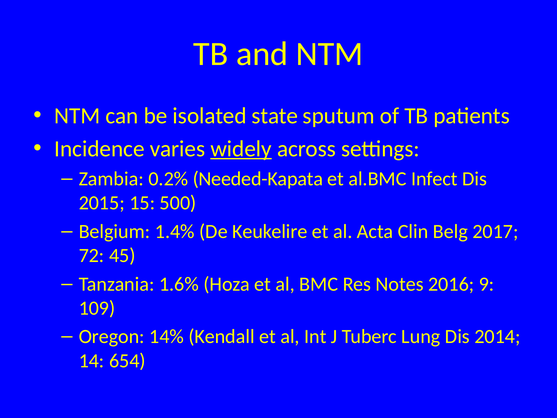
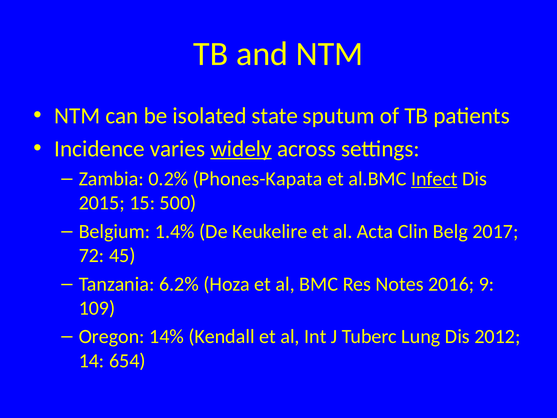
Needed-Kapata: Needed-Kapata -> Phones-Kapata (258, 179)
Infect underline: none -> present (434, 179)
1.6%: 1.6% -> 6.2% (179, 284)
2014: 2014 -> 2012 (497, 336)
